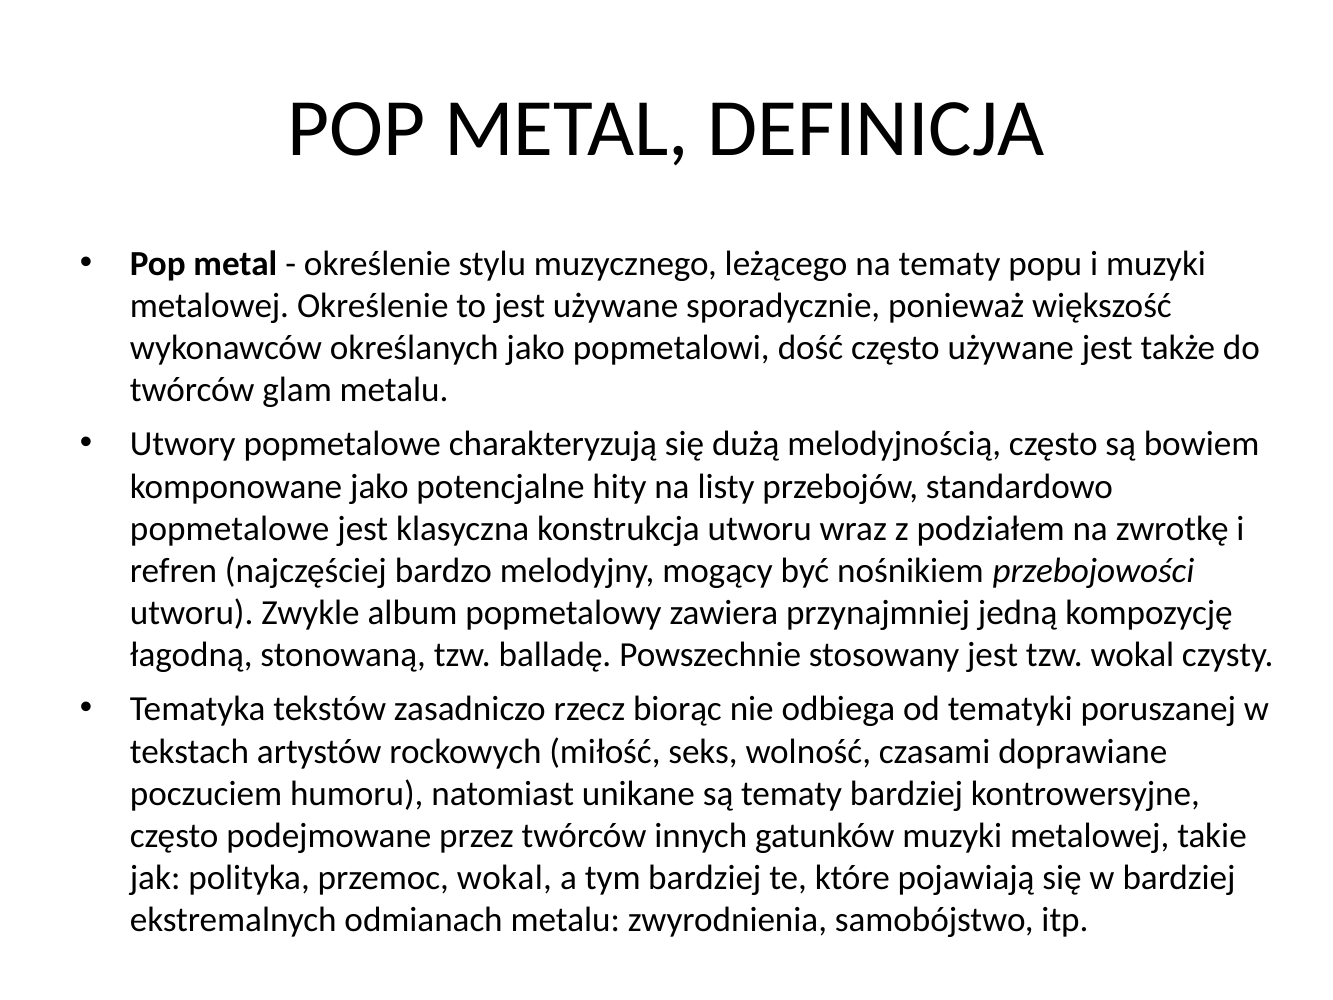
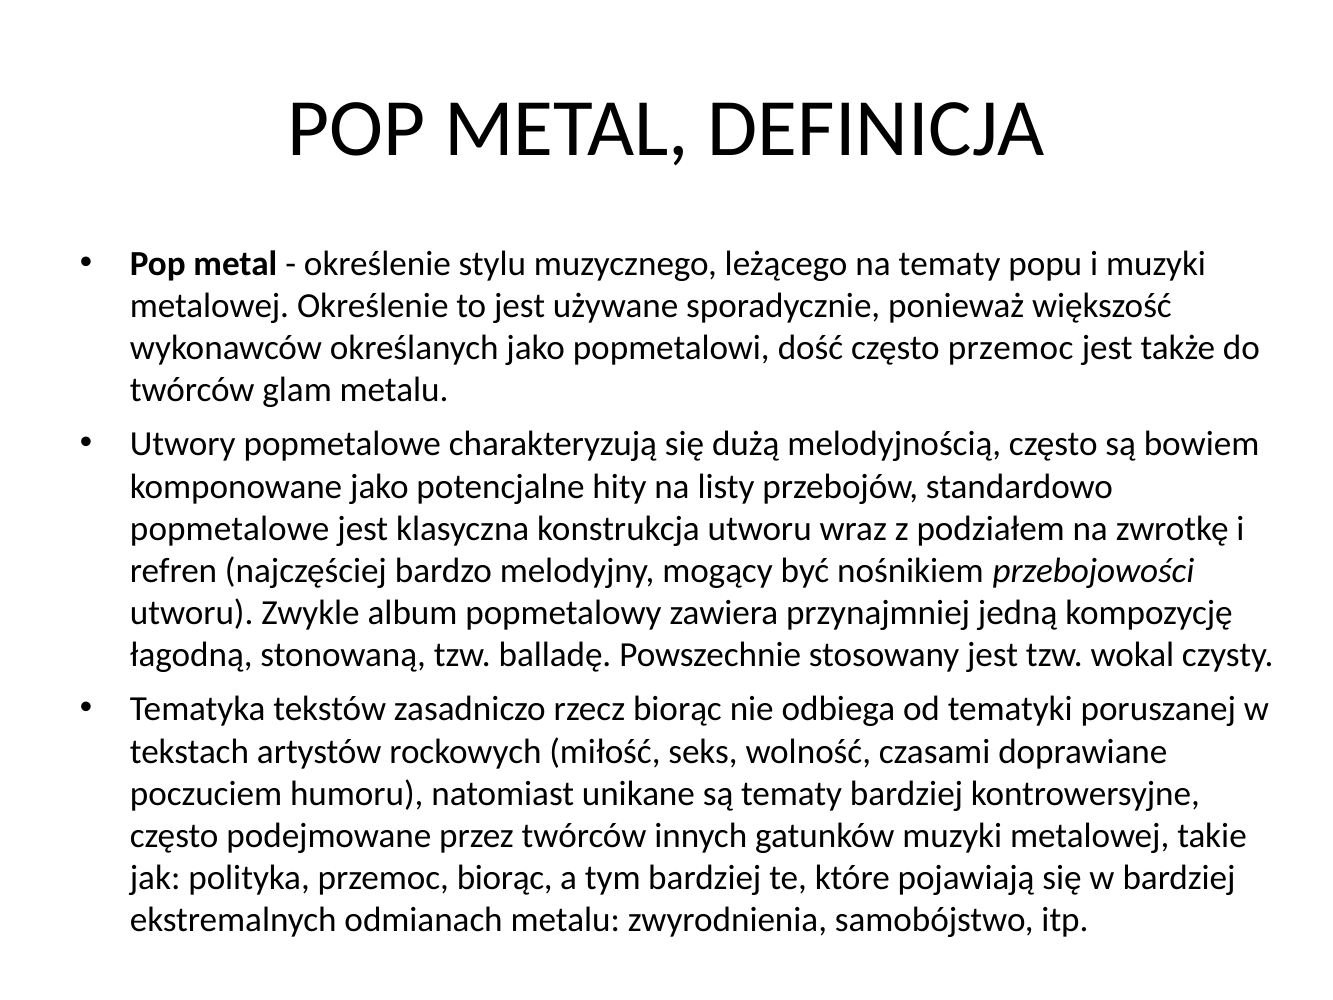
często używane: używane -> przemoc (1011, 348)
przemoc wokal: wokal -> biorąc (505, 878)
